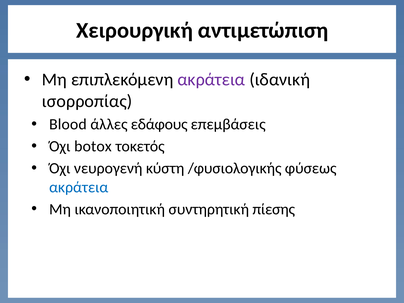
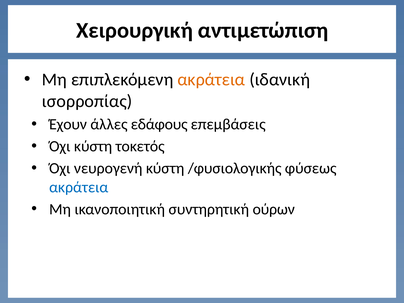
ακράτεια colour: purple -> orange (211, 80)
Blood: Blood -> Έχουν (68, 124)
Όχι botox: botox -> κύστη (93, 146)
πίεσης: πίεσης -> ούρων (274, 209)
